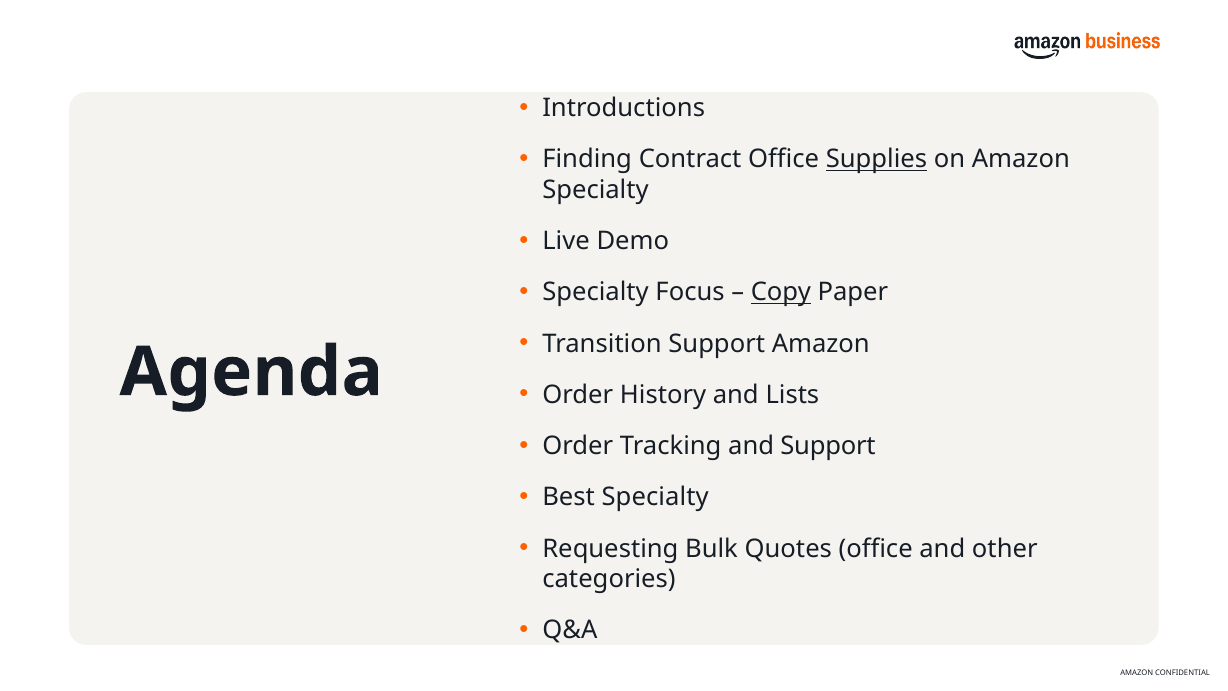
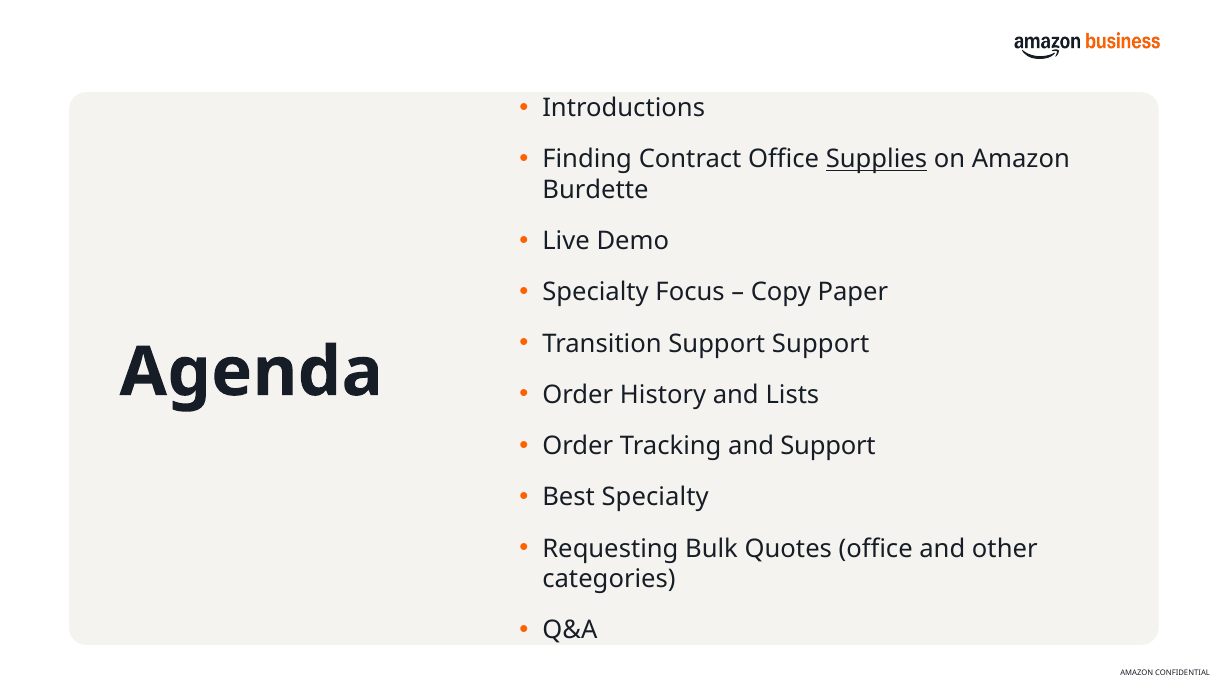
Specialty: Specialty -> Burdette (595, 190)
Copy underline: present -> none (781, 292)
Support Amazon: Amazon -> Support (821, 344)
